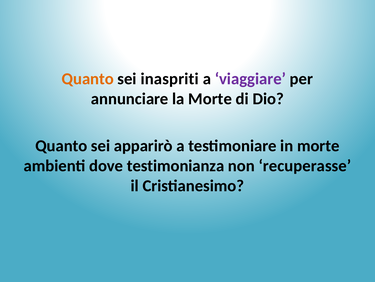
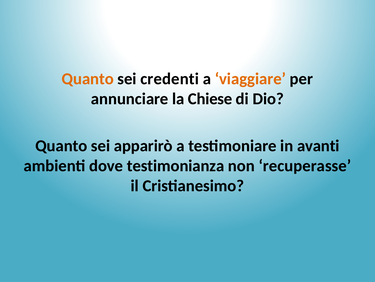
inaspriti: inaspriti -> credenti (170, 79)
viaggiare colour: purple -> orange (250, 79)
la Morte: Morte -> Chiese (210, 99)
in morte: morte -> avanti (318, 145)
